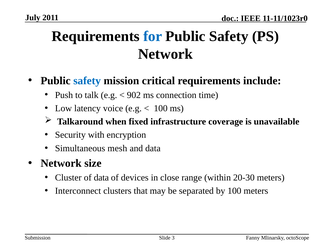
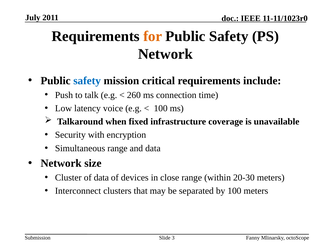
for colour: blue -> orange (153, 36)
902: 902 -> 260 (134, 95)
Simultaneous mesh: mesh -> range (117, 148)
